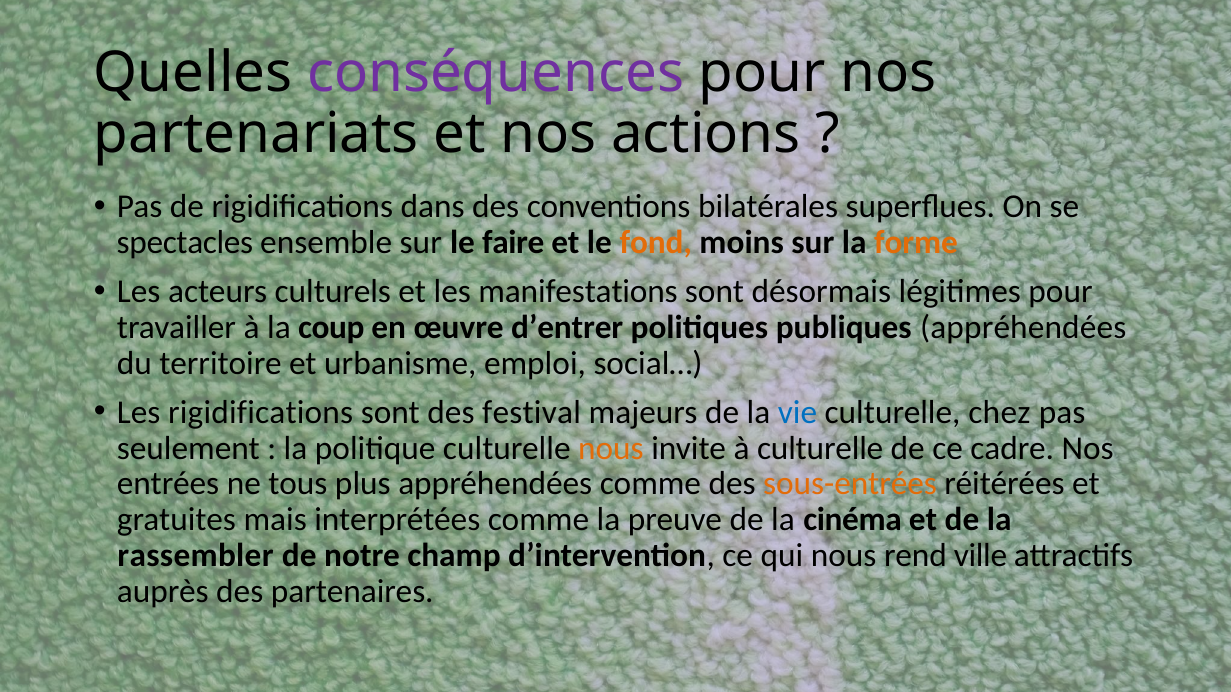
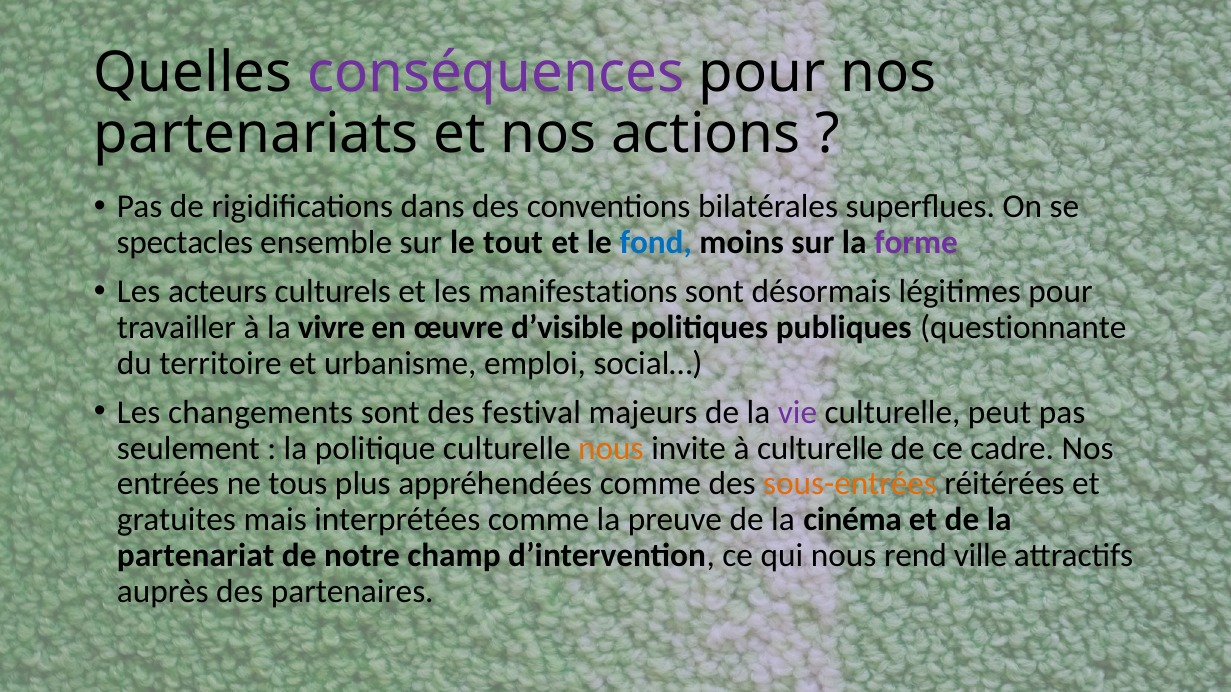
faire: faire -> tout (513, 243)
fond colour: orange -> blue (656, 243)
forme colour: orange -> purple (916, 243)
coup: coup -> vivre (331, 328)
d’entrer: d’entrer -> d’visible (567, 328)
publiques appréhendées: appréhendées -> questionnante (1023, 328)
Les rigidifications: rigidifications -> changements (261, 412)
vie colour: blue -> purple (797, 412)
chez: chez -> peut (1000, 412)
rassembler: rassembler -> partenariat (196, 556)
